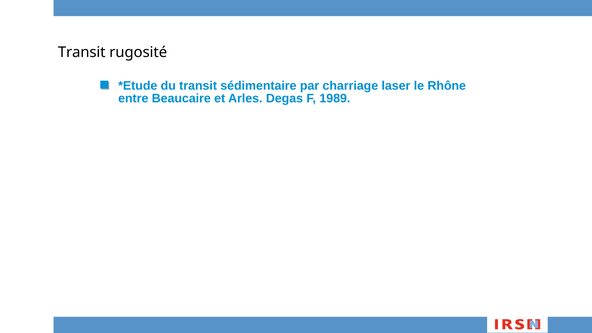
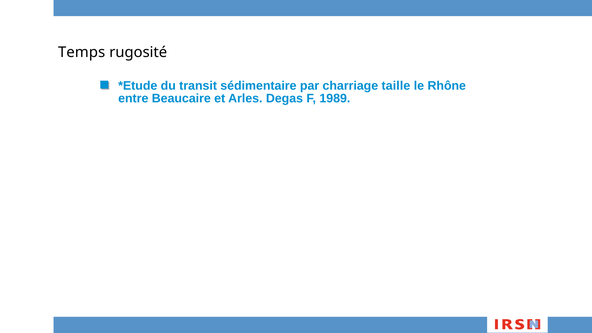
Transit: Transit -> Temps (82, 52)
laser: laser -> taille (396, 86)
